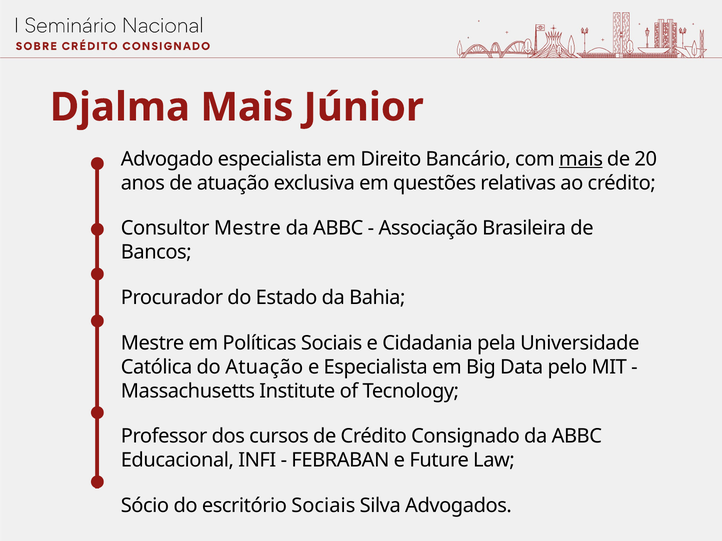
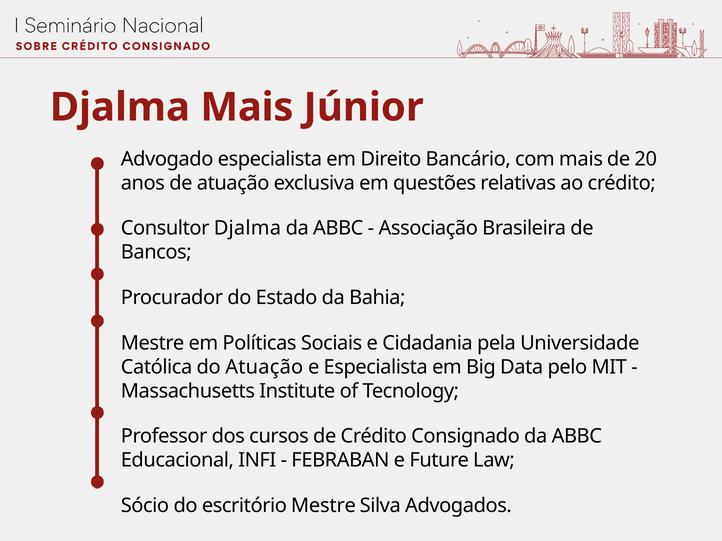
mais underline: present -> none (581, 159)
Consultor Mestre: Mestre -> Djalma (247, 228)
escritório Sociais: Sociais -> Mestre (323, 506)
